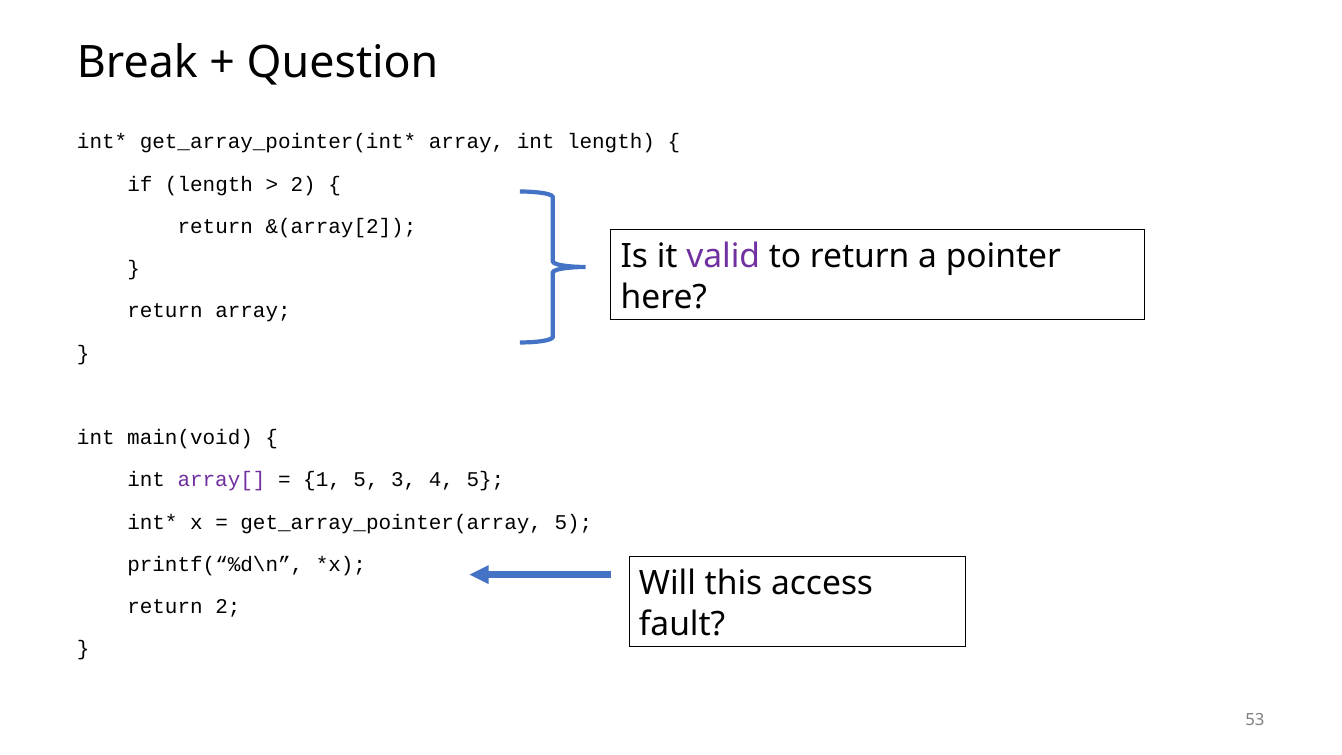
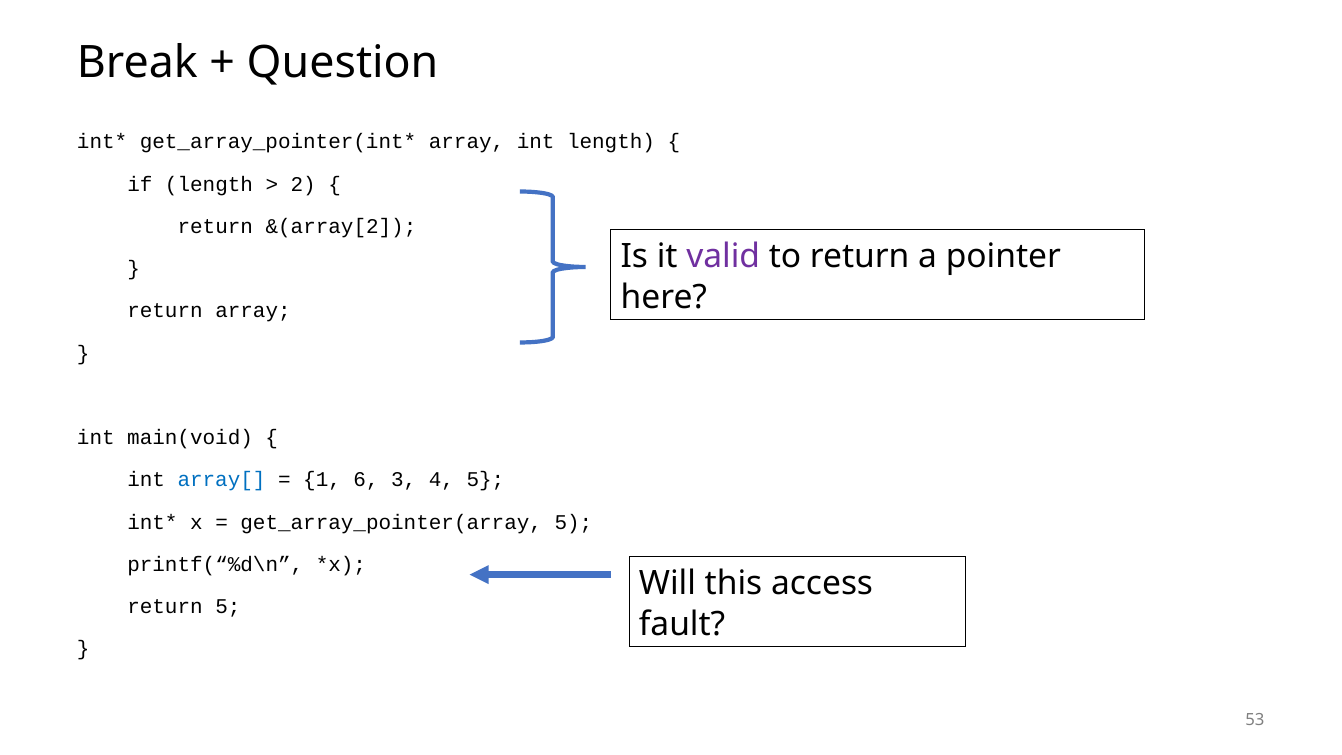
array[ colour: purple -> blue (222, 480)
1 5: 5 -> 6 (366, 480)
return 2: 2 -> 5 (228, 607)
